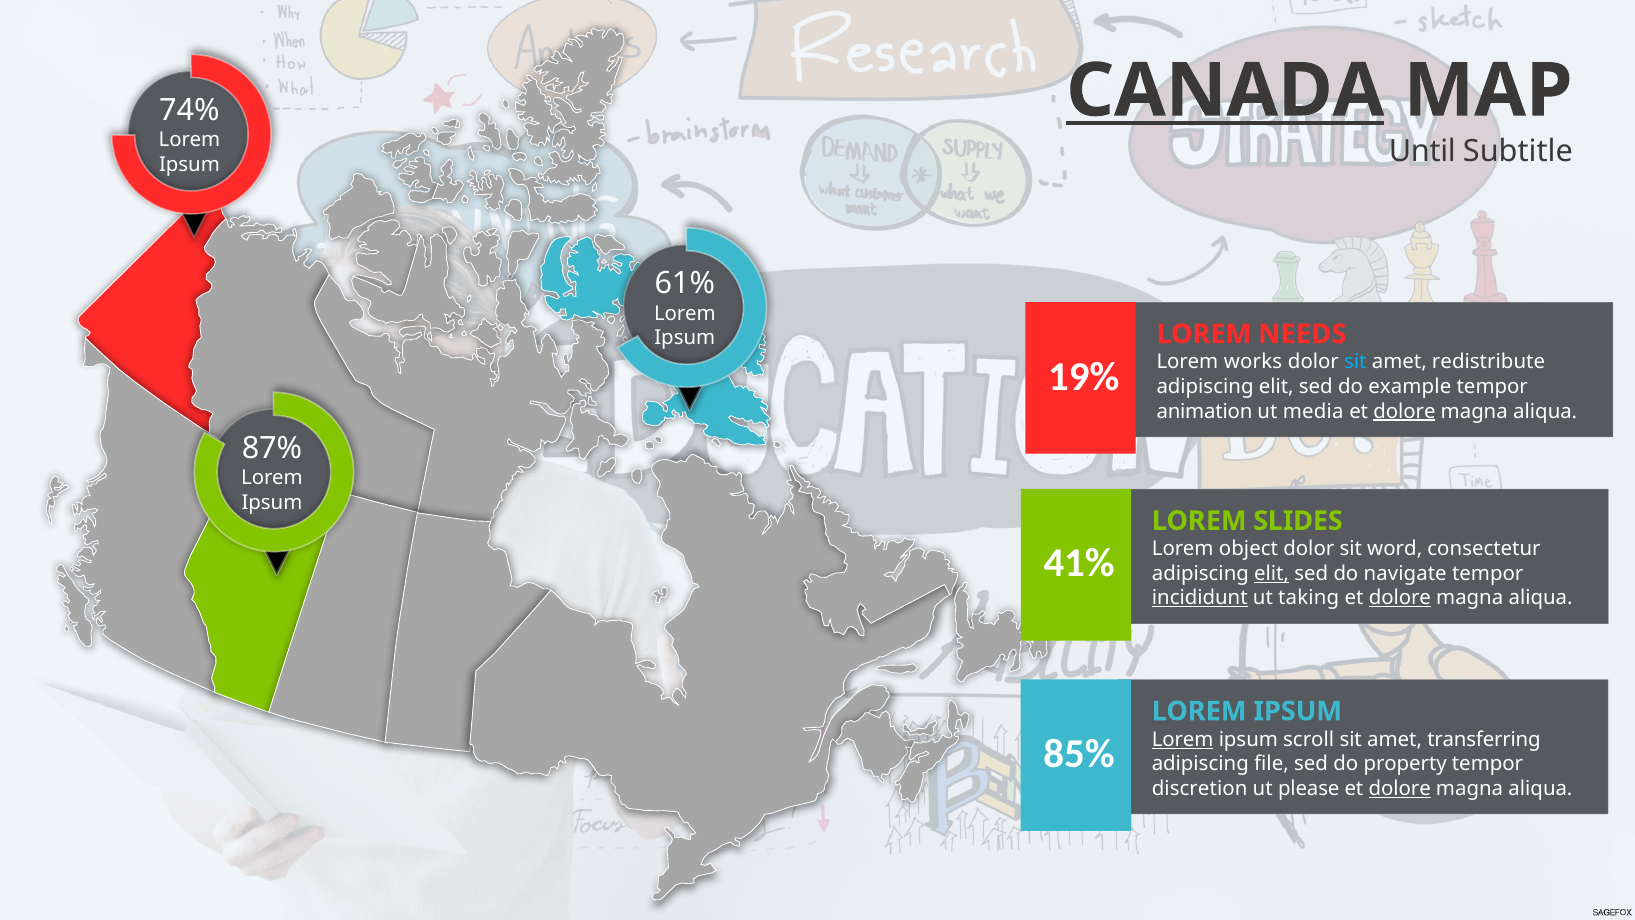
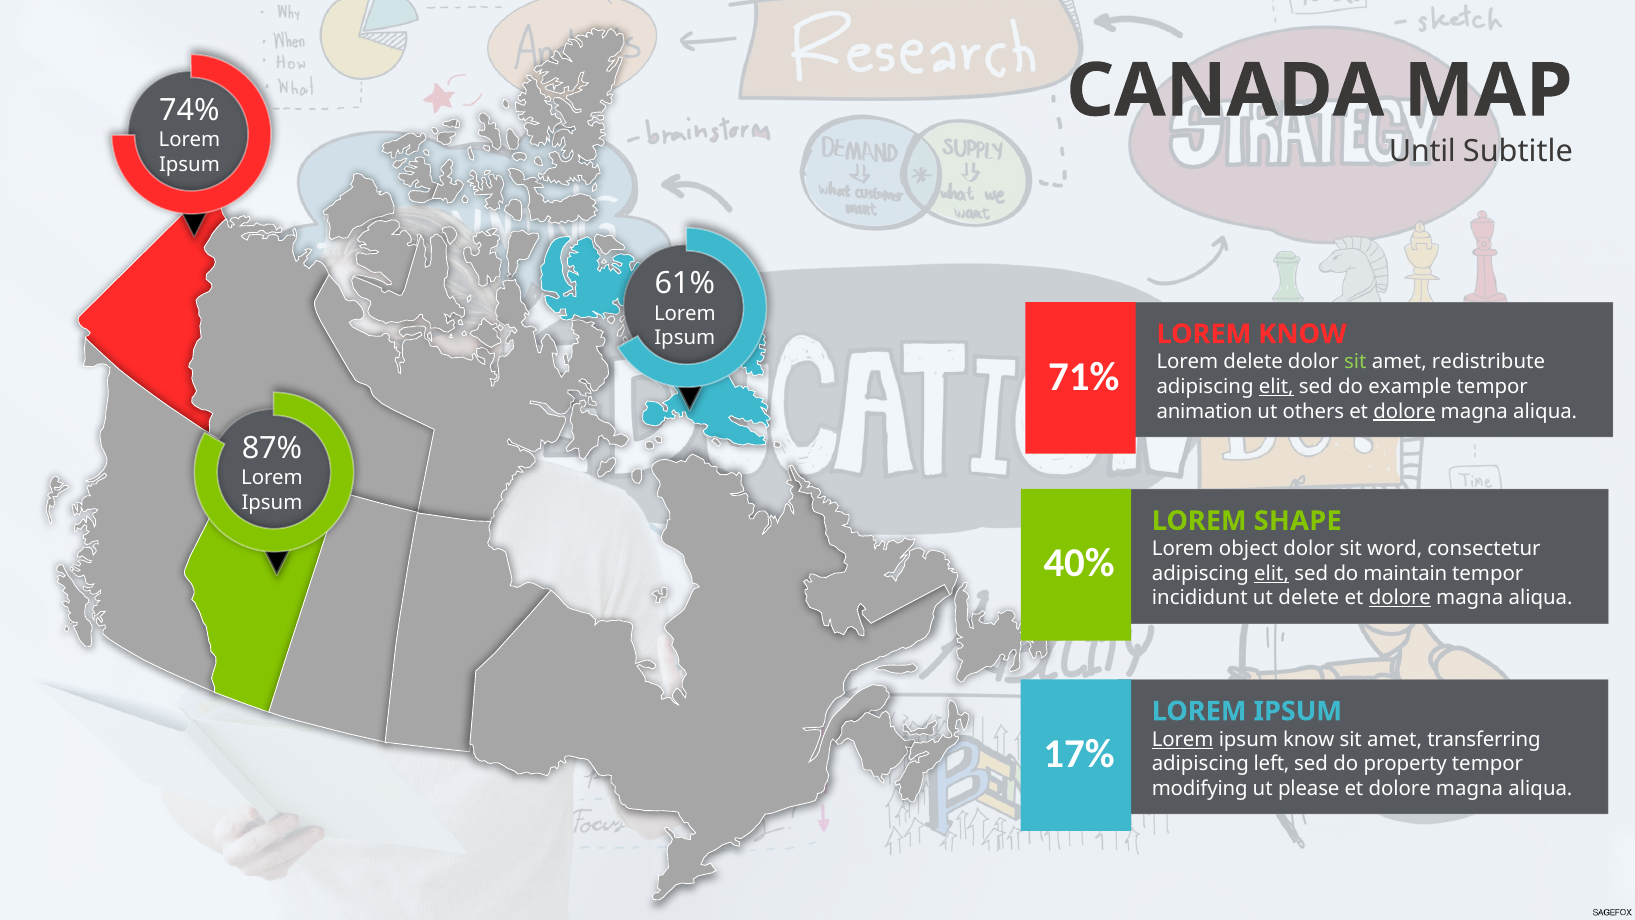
CANADA underline: present -> none (1225, 91)
LOREM NEEDS: NEEDS -> KNOW (1302, 334)
Lorem works: works -> delete (1253, 362)
sit colour: light blue -> light green (1355, 362)
19%: 19% -> 71% (1084, 376)
elit underline: none -> present (1276, 387)
media: media -> others (1313, 411)
SLIDES: SLIDES -> SHAPE (1298, 521)
41%: 41% -> 40% (1079, 563)
navigate: navigate -> maintain (1405, 573)
incididunt underline: present -> none (1200, 598)
ut taking: taking -> delete (1309, 598)
ipsum scroll: scroll -> know (1309, 739)
85%: 85% -> 17% (1079, 753)
file: file -> left (1272, 764)
discretion: discretion -> modifying (1200, 788)
dolore underline: present -> none (1400, 788)
